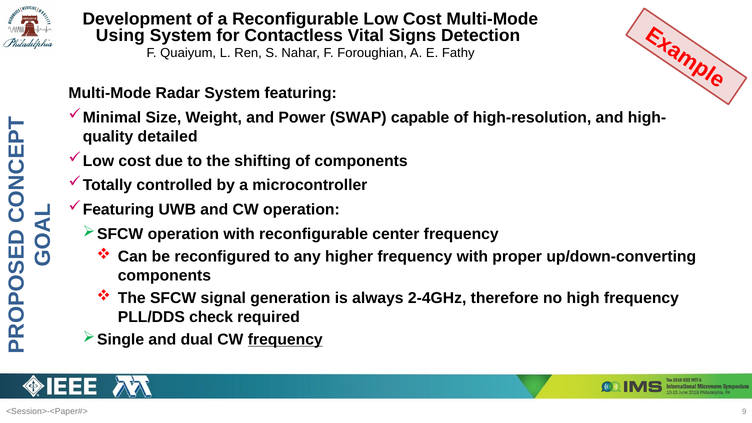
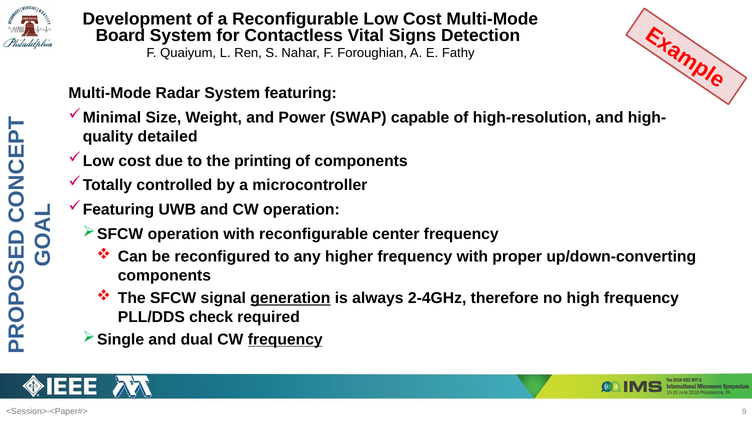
Using: Using -> Board (120, 35)
shifting: shifting -> printing (263, 161)
generation underline: none -> present (290, 298)
